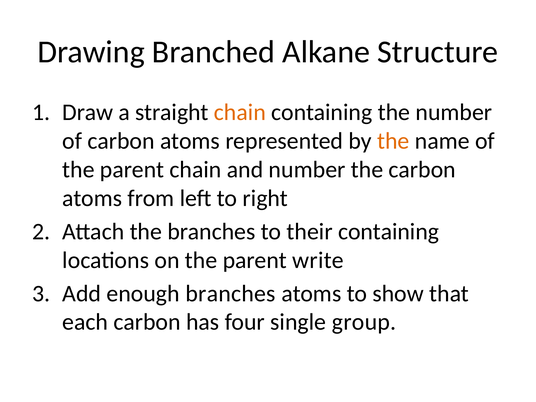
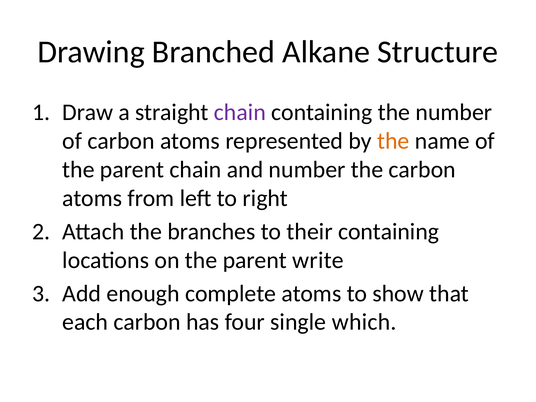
chain colour: orange -> purple (240, 112)
enough branches: branches -> complete (231, 294)
group: group -> which (364, 322)
